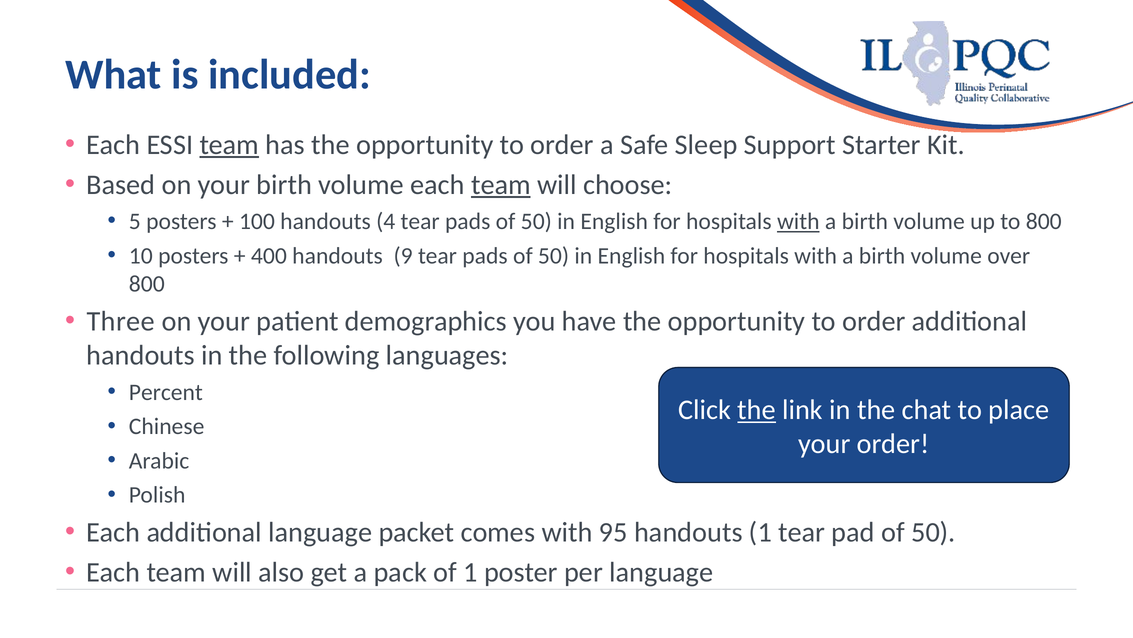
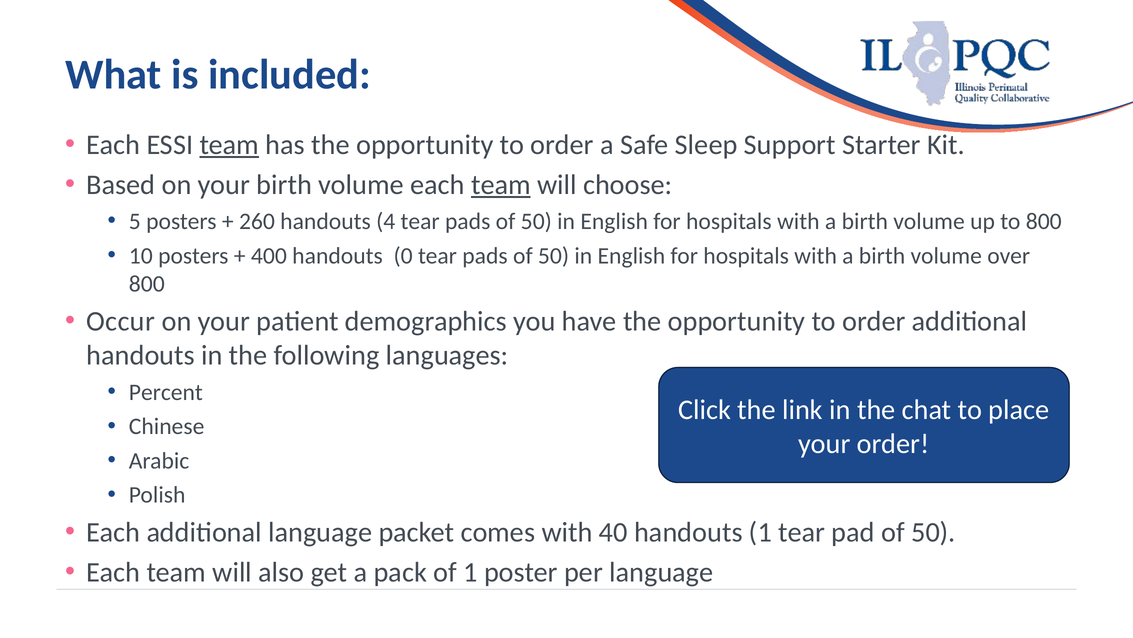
100: 100 -> 260 (257, 221)
with underline: present -> none (798, 221)
9: 9 -> 0 (403, 255)
Three: Three -> Occur (121, 321)
the underline: present -> none (757, 409)
95: 95 -> 40 (613, 532)
